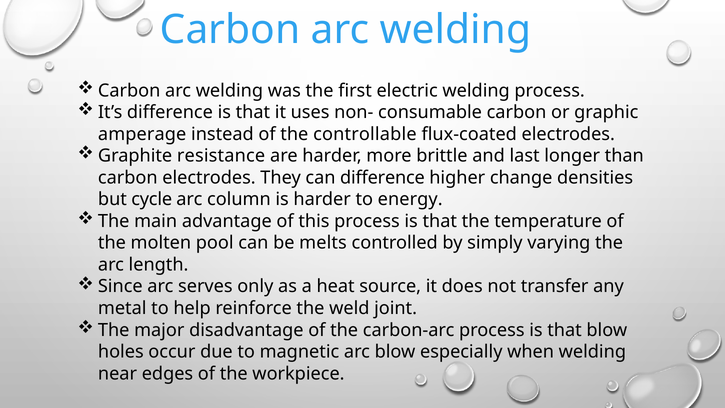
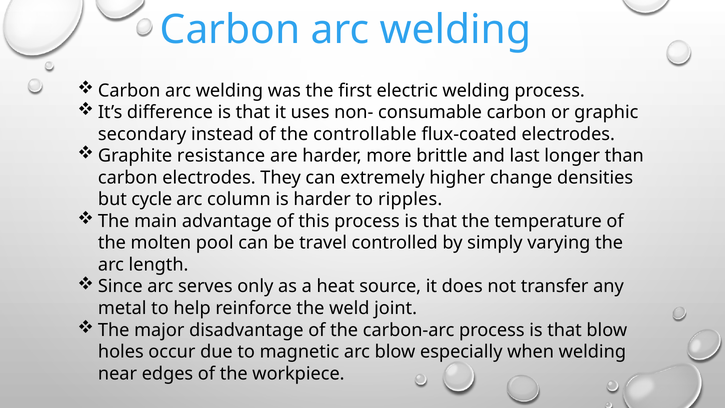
amperage: amperage -> secondary (142, 134)
can difference: difference -> extremely (382, 178)
energy: energy -> ripples (410, 199)
melts: melts -> travel (323, 243)
